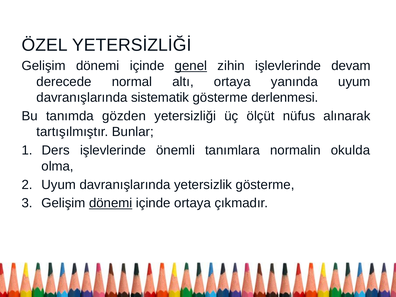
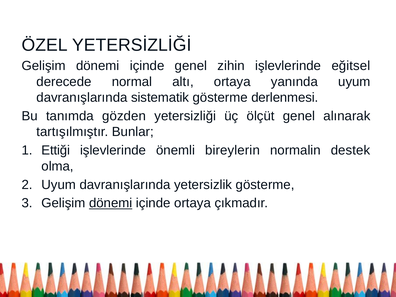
genel underline: present -> none (191, 66)
devam: devam -> eğitsel (351, 66)
ölçüt nüfus: nüfus -> genel (299, 116)
Ders: Ders -> Ettiği (56, 150)
tanımlara: tanımlara -> bireylerin (232, 150)
okulda: okulda -> destek (351, 150)
